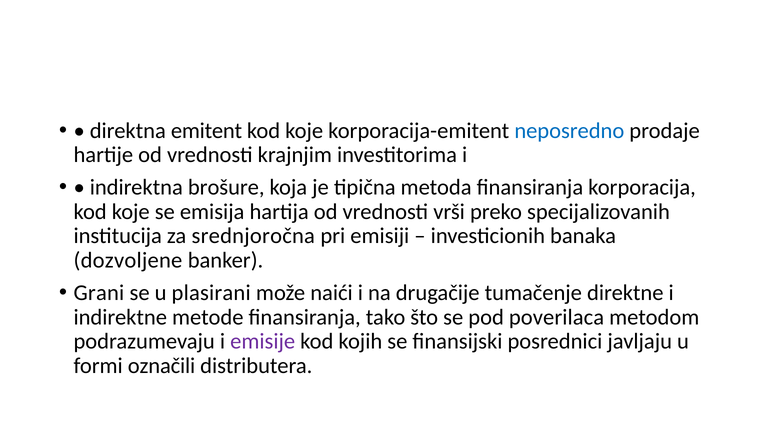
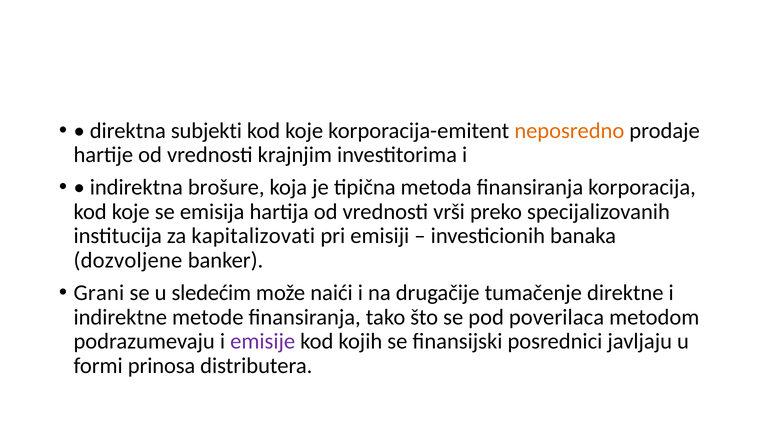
emitent: emitent -> subjekti (206, 131)
neposredno colour: blue -> orange (569, 131)
srednjoročna: srednjoročna -> kapitalizovati (253, 236)
plasirani: plasirani -> sledećim (211, 293)
označili: označili -> prinosa (162, 366)
